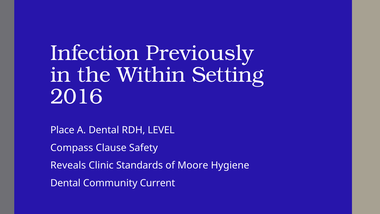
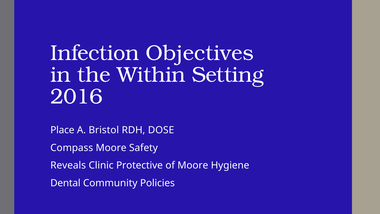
Previously: Previously -> Objectives (200, 53)
A Dental: Dental -> Bristol (104, 130)
LEVEL: LEVEL -> DOSE (161, 130)
Compass Clause: Clause -> Moore (111, 148)
Standards: Standards -> Protective (140, 165)
Current: Current -> Policies (157, 183)
